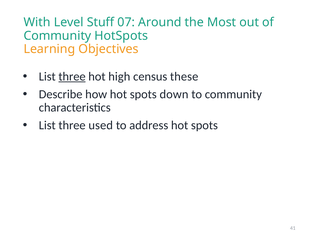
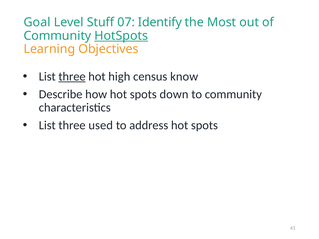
With: With -> Goal (37, 22)
Around: Around -> Identify (160, 22)
HotSpots underline: none -> present (121, 36)
these: these -> know (184, 77)
